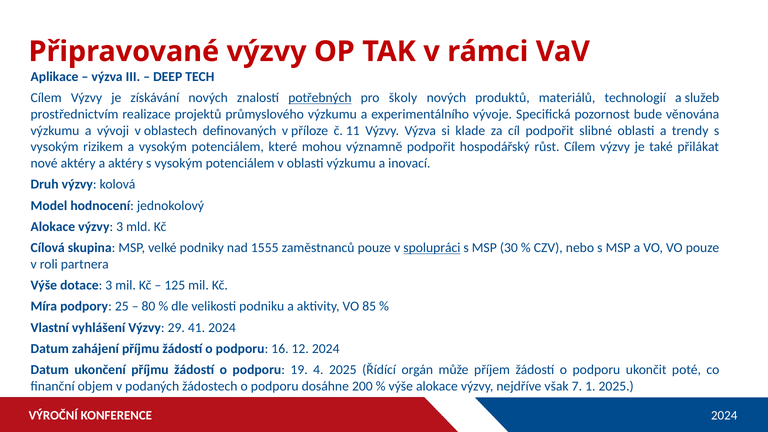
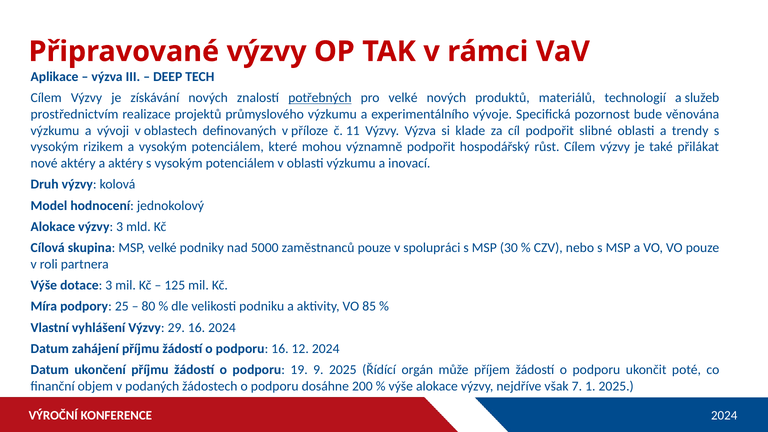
pro školy: školy -> velké (403, 98)
1555: 1555 -> 5000 (265, 248)
spolupráci underline: present -> none (432, 248)
29 41: 41 -> 16 (197, 328)
4: 4 -> 9 (318, 370)
